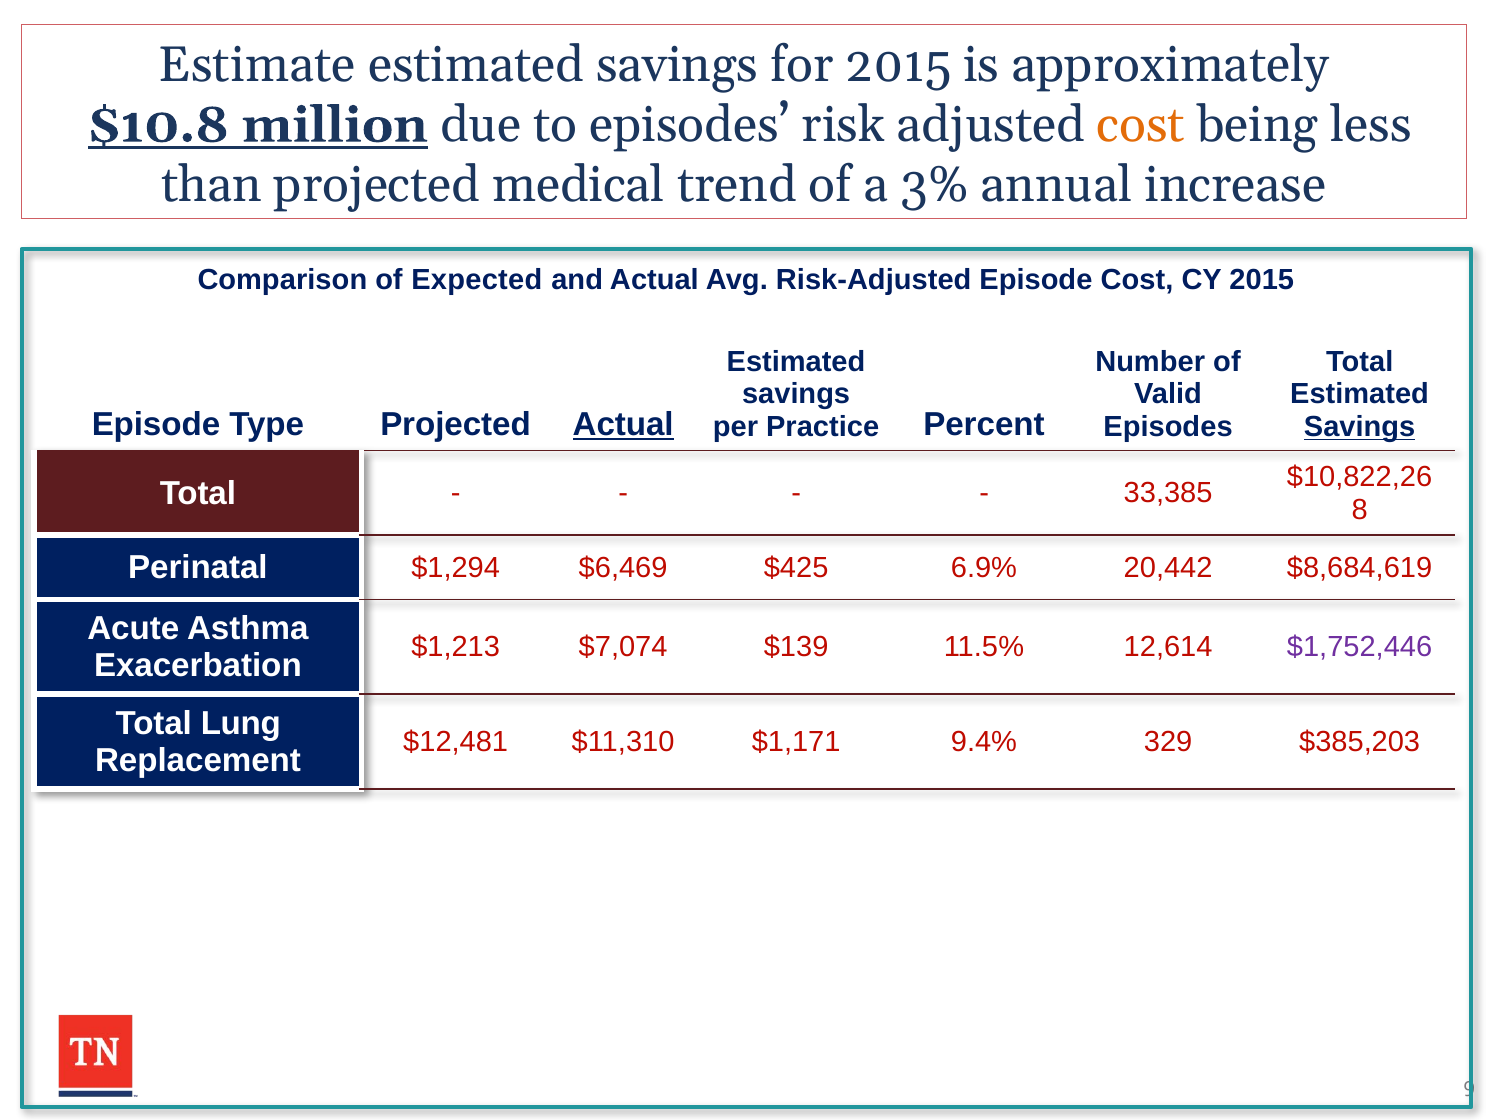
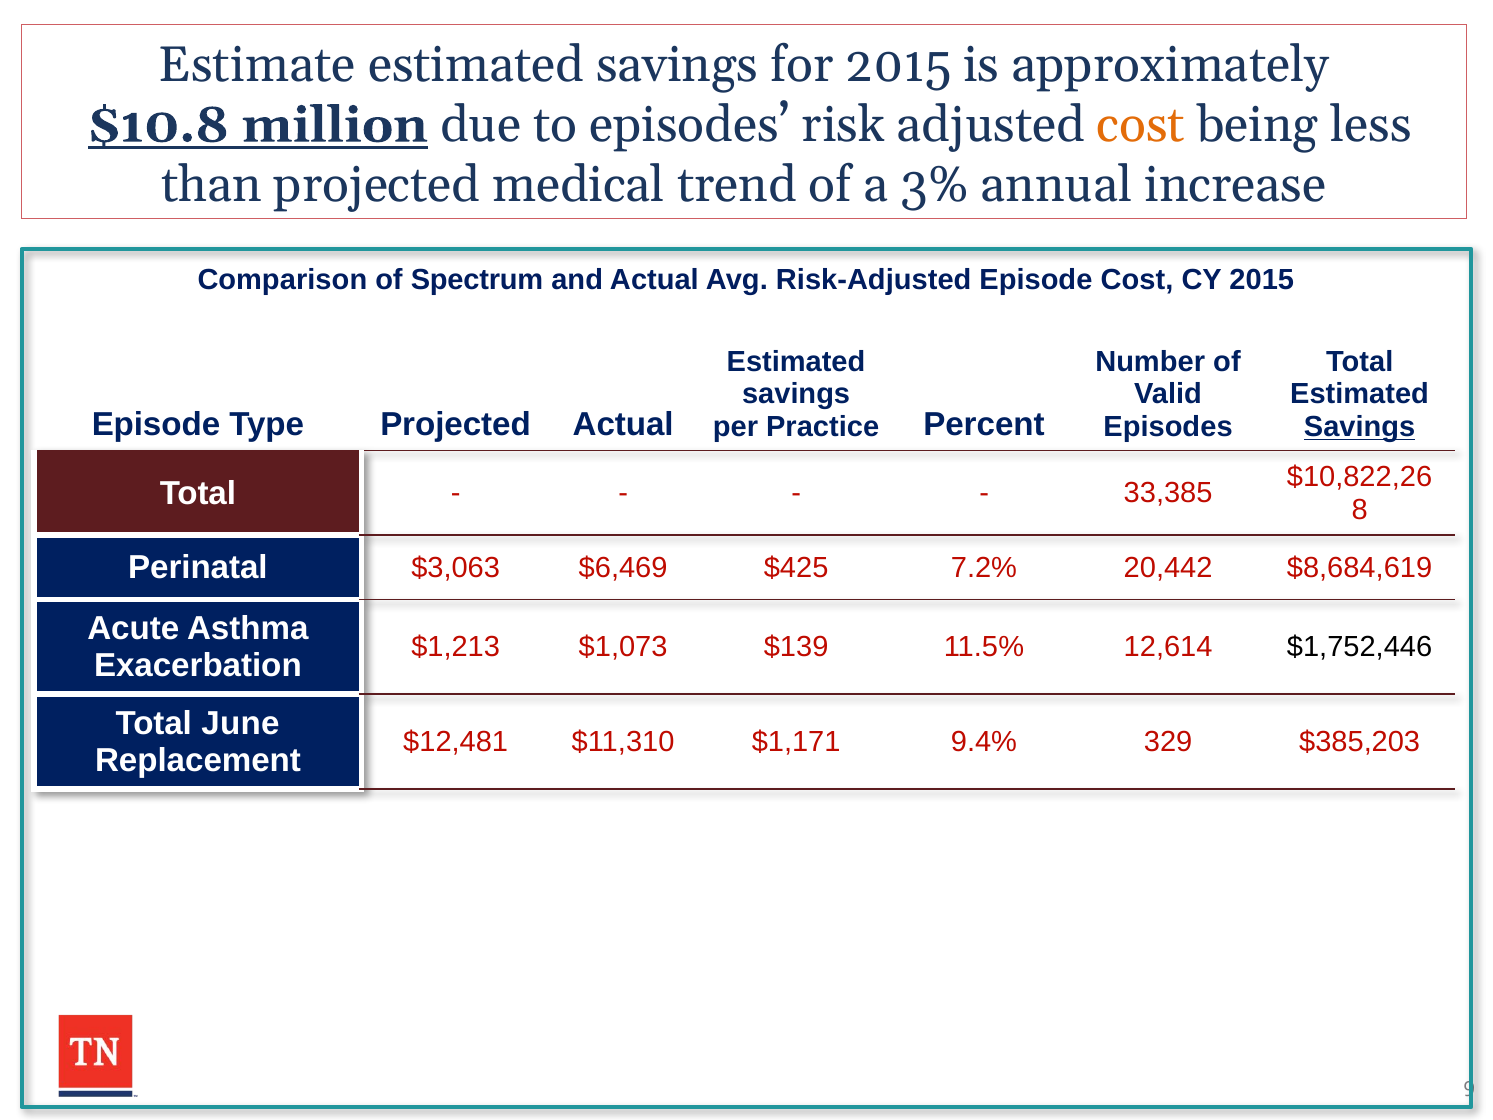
Expected: Expected -> Spectrum (477, 280)
Actual underline: present -> none (623, 425)
$1,294: $1,294 -> $3,063 (456, 568)
6.9%: 6.9% -> 7.2% (984, 568)
$7,074: $7,074 -> $1,073 (623, 647)
$1,752,446 colour: purple -> black (1360, 647)
Lung: Lung -> June (240, 723)
